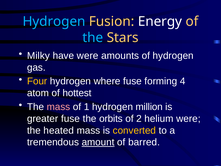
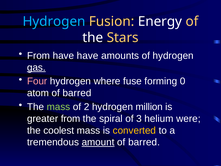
the colour: light blue -> white (93, 38)
Milky: Milky -> From (39, 56)
have were: were -> have (88, 56)
gas underline: none -> present (36, 67)
Four colour: yellow -> pink (37, 81)
4: 4 -> 0 (183, 81)
atom of hottest: hottest -> barred (77, 93)
mass colour: pink -> light green (58, 107)
1: 1 -> 2 (87, 107)
greater fuse: fuse -> from (71, 118)
orbits: orbits -> spiral (111, 118)
2: 2 -> 3 (139, 118)
heated: heated -> coolest (59, 130)
